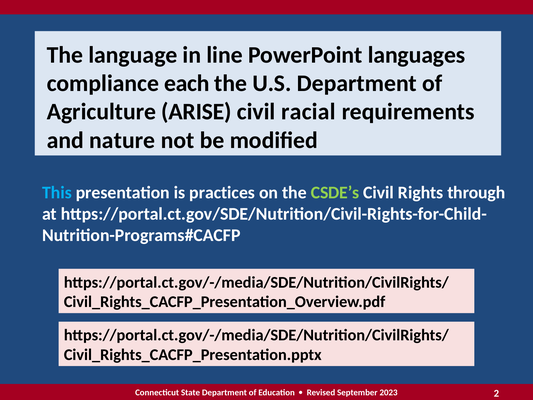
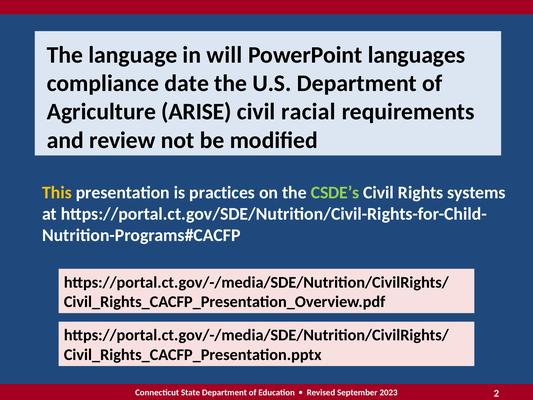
line: line -> will (224, 55)
each: each -> date (187, 83)
nature: nature -> review (122, 140)
This colour: light blue -> yellow (57, 192)
through: through -> systems (476, 192)
